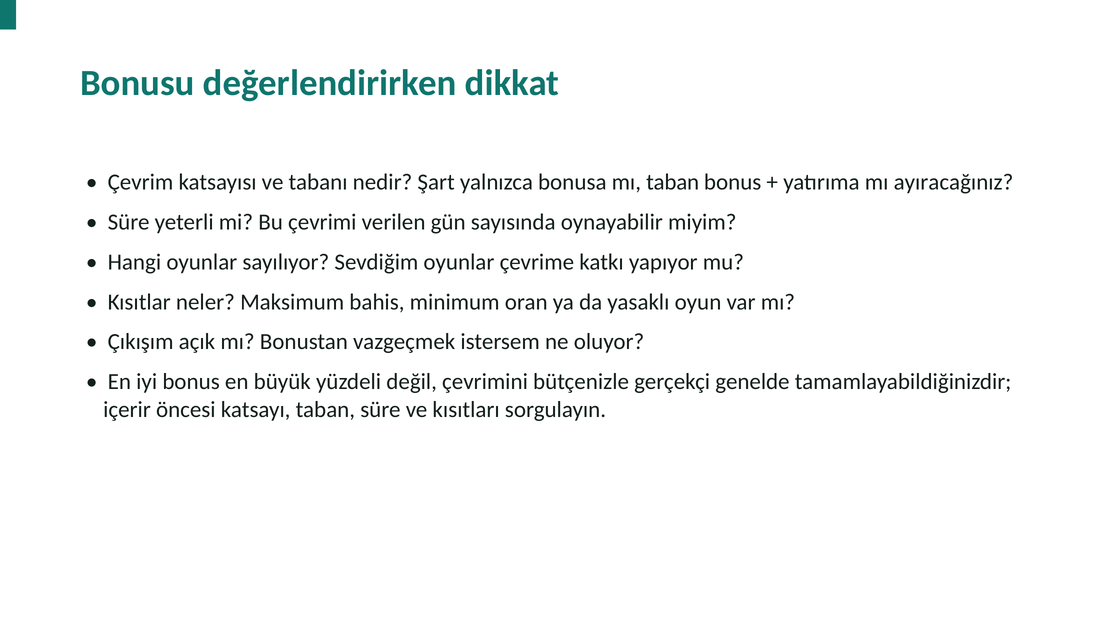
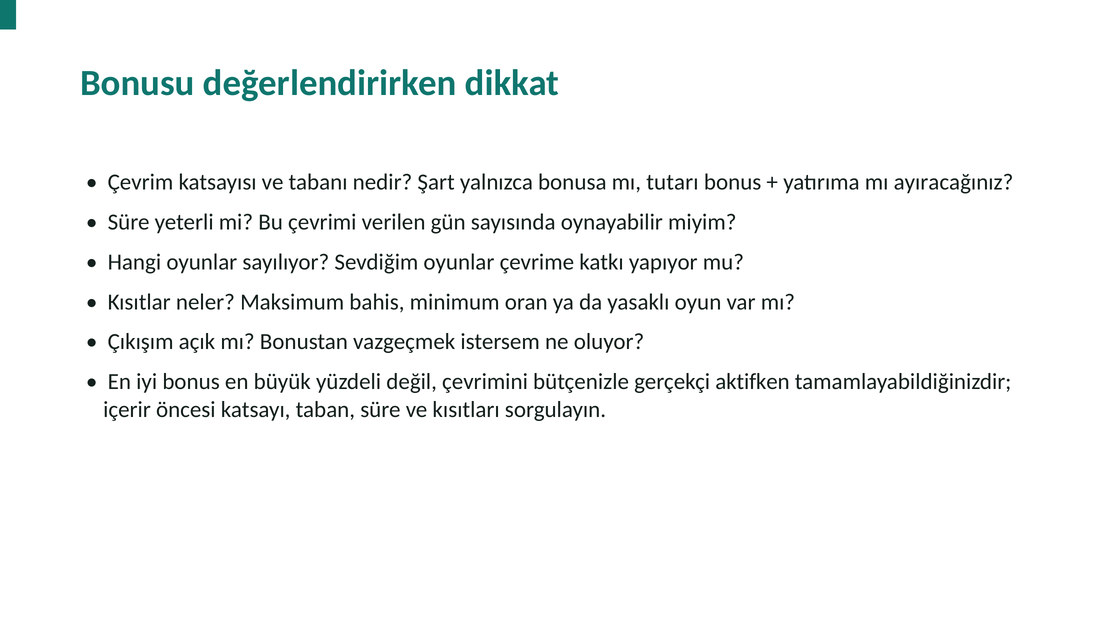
mı taban: taban -> tutarı (672, 182)
genelde: genelde -> aktifken (752, 382)
